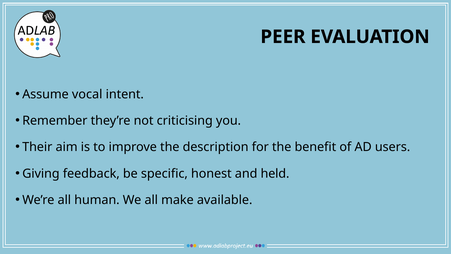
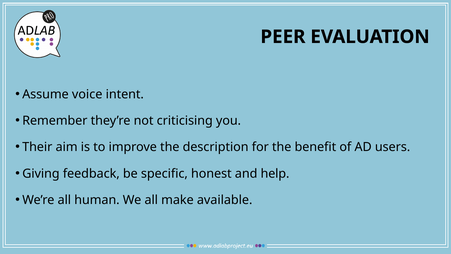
vocal: vocal -> voice (87, 94)
held: held -> help (275, 173)
